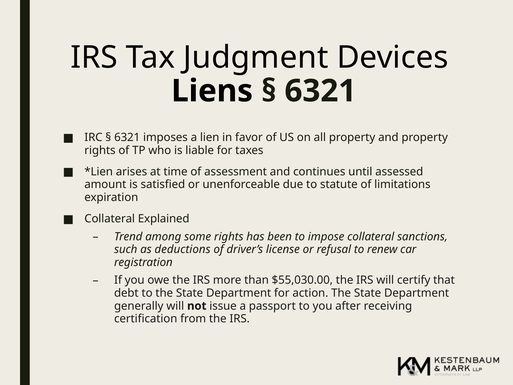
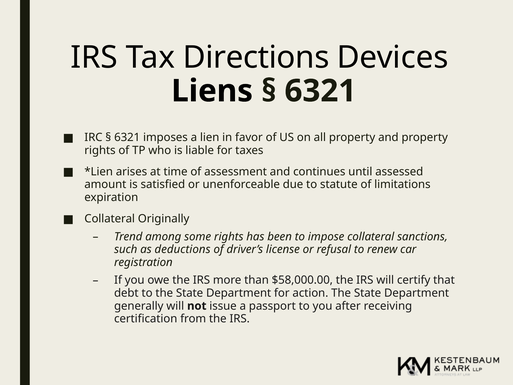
Judgment: Judgment -> Directions (256, 57)
Explained: Explained -> Originally (164, 219)
$55,030.00: $55,030.00 -> $58,000.00 (302, 280)
